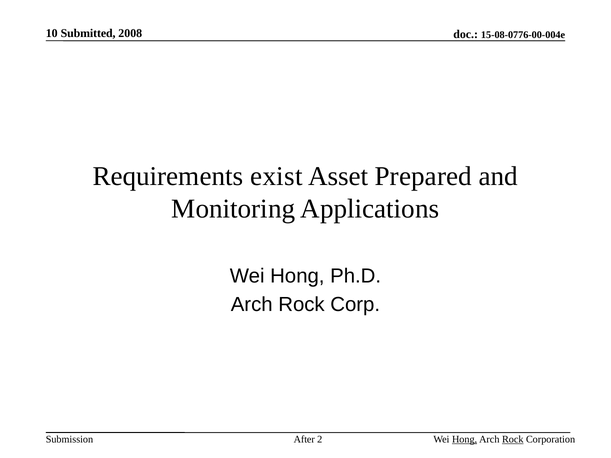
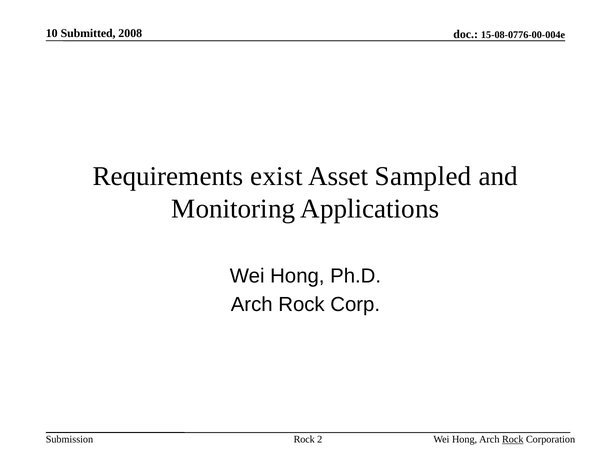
Prepared: Prepared -> Sampled (423, 177)
Hong underline: present -> none (465, 439)
After: After -> Rock (304, 439)
